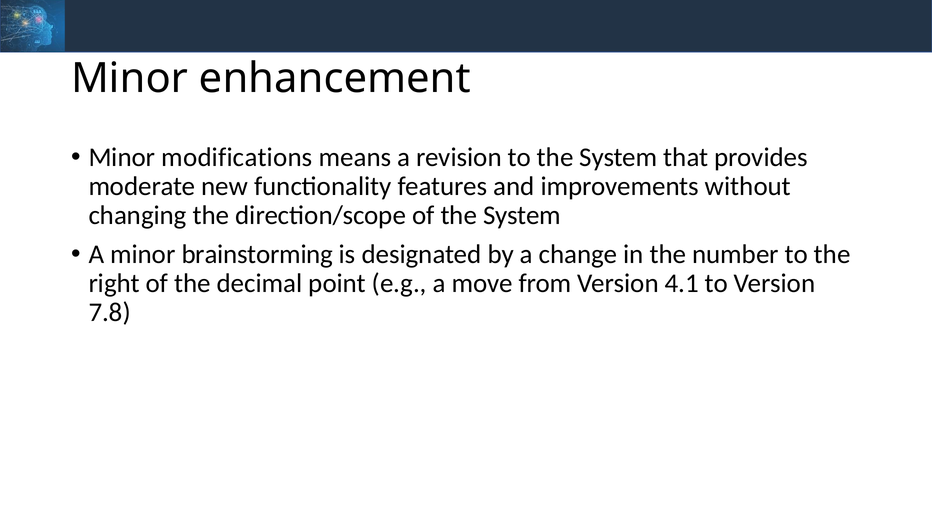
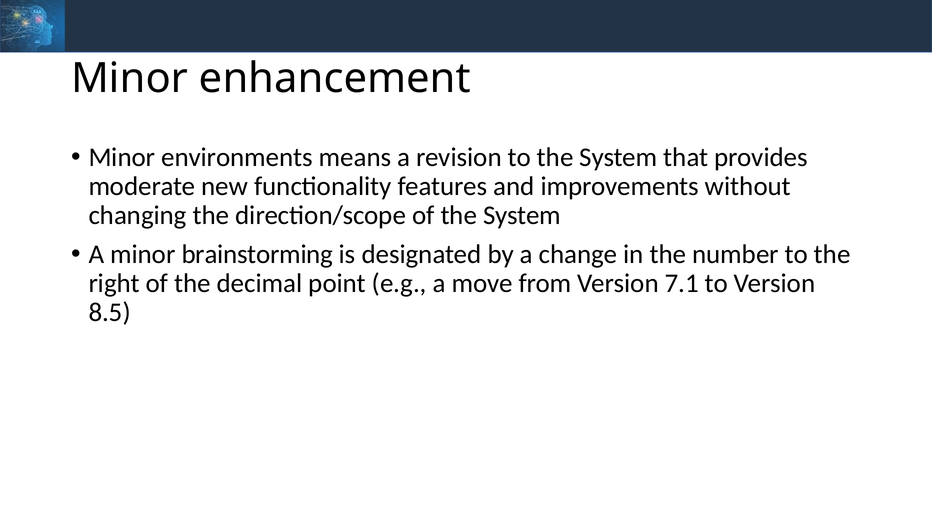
modifications: modifications -> environments (237, 157)
4.1: 4.1 -> 7.1 (682, 284)
7.8: 7.8 -> 8.5 (110, 313)
